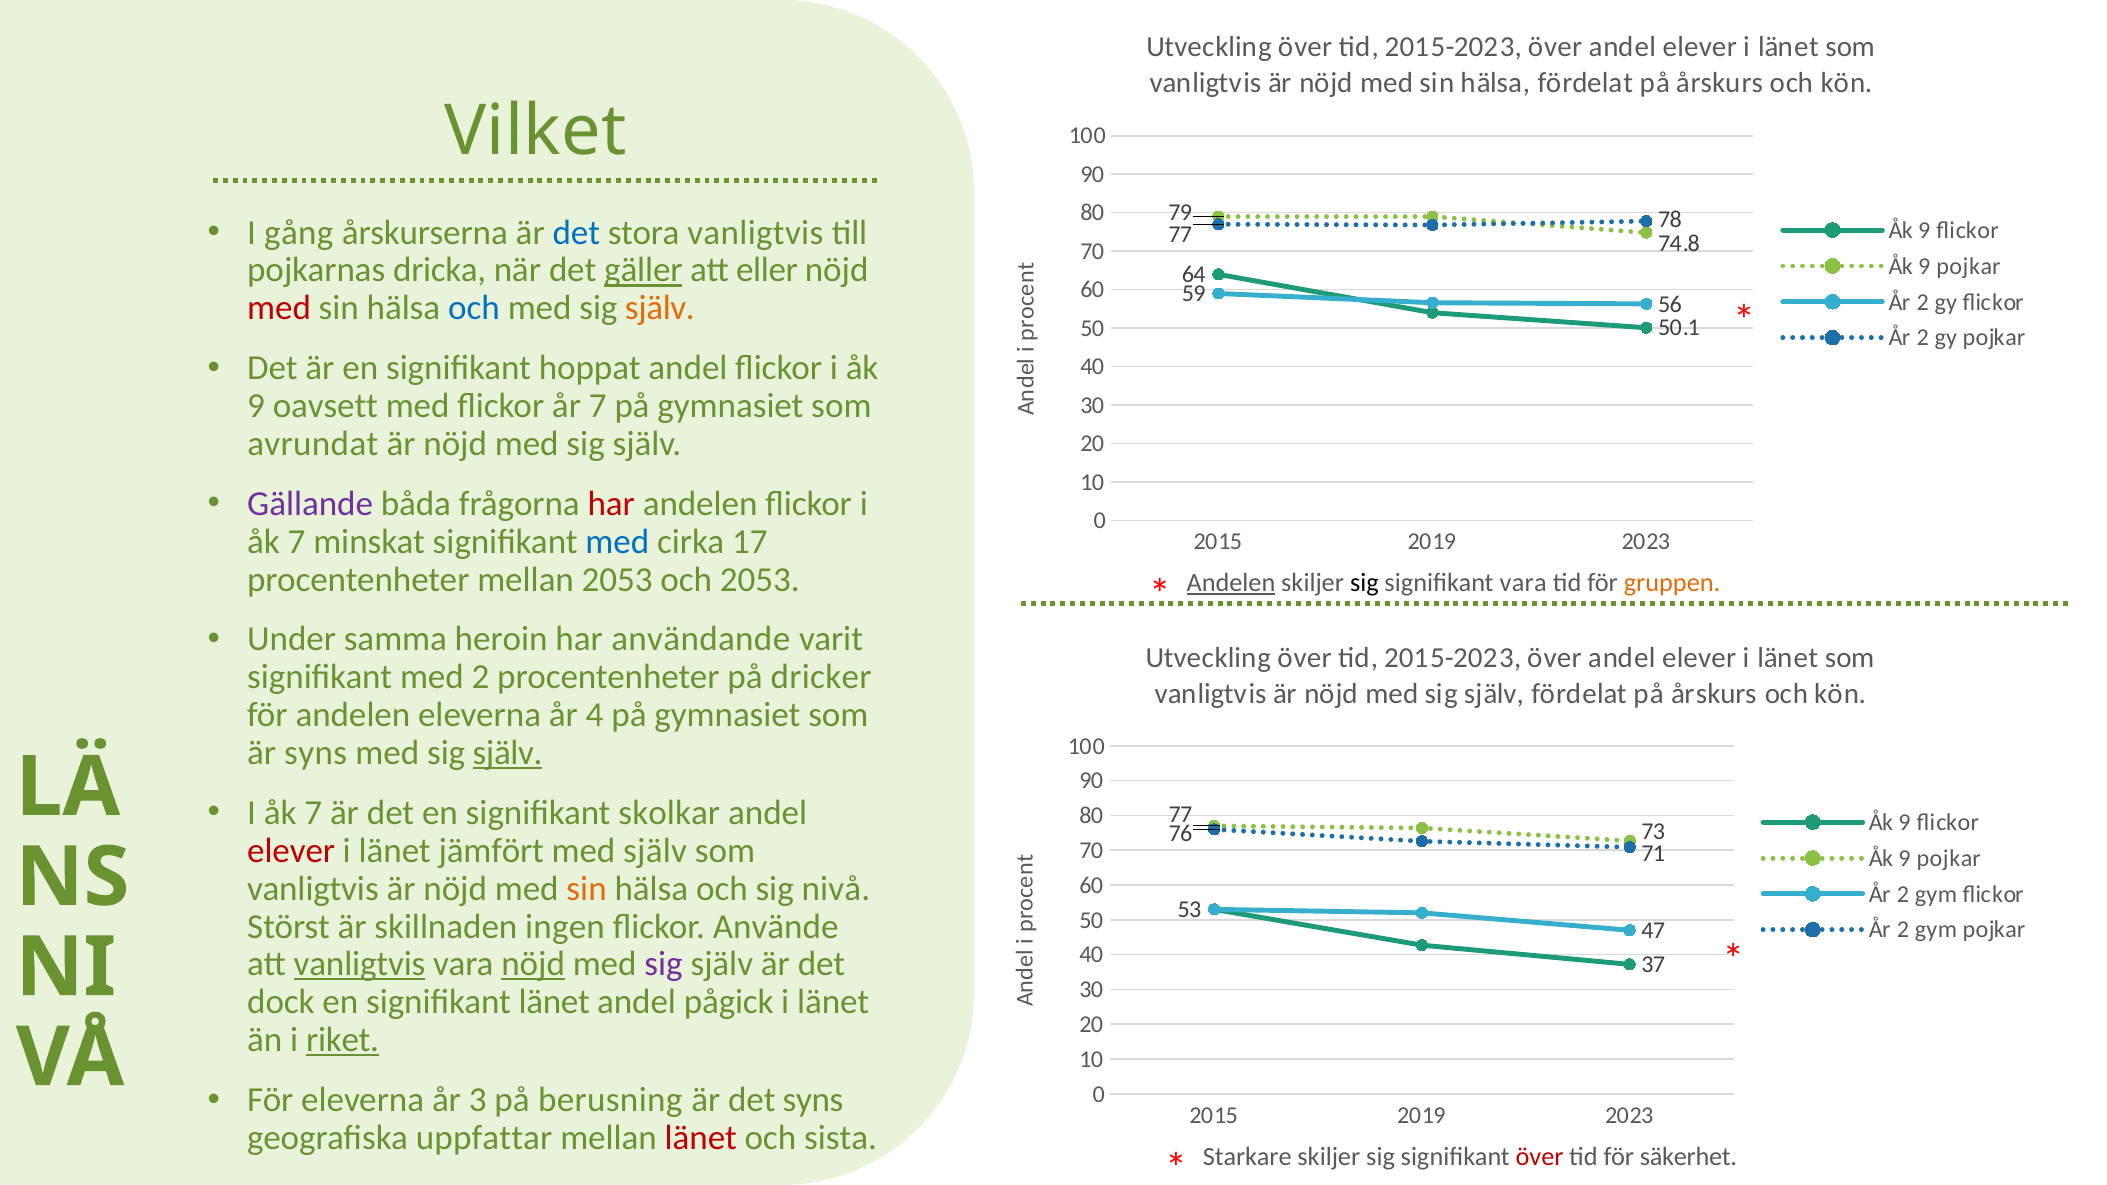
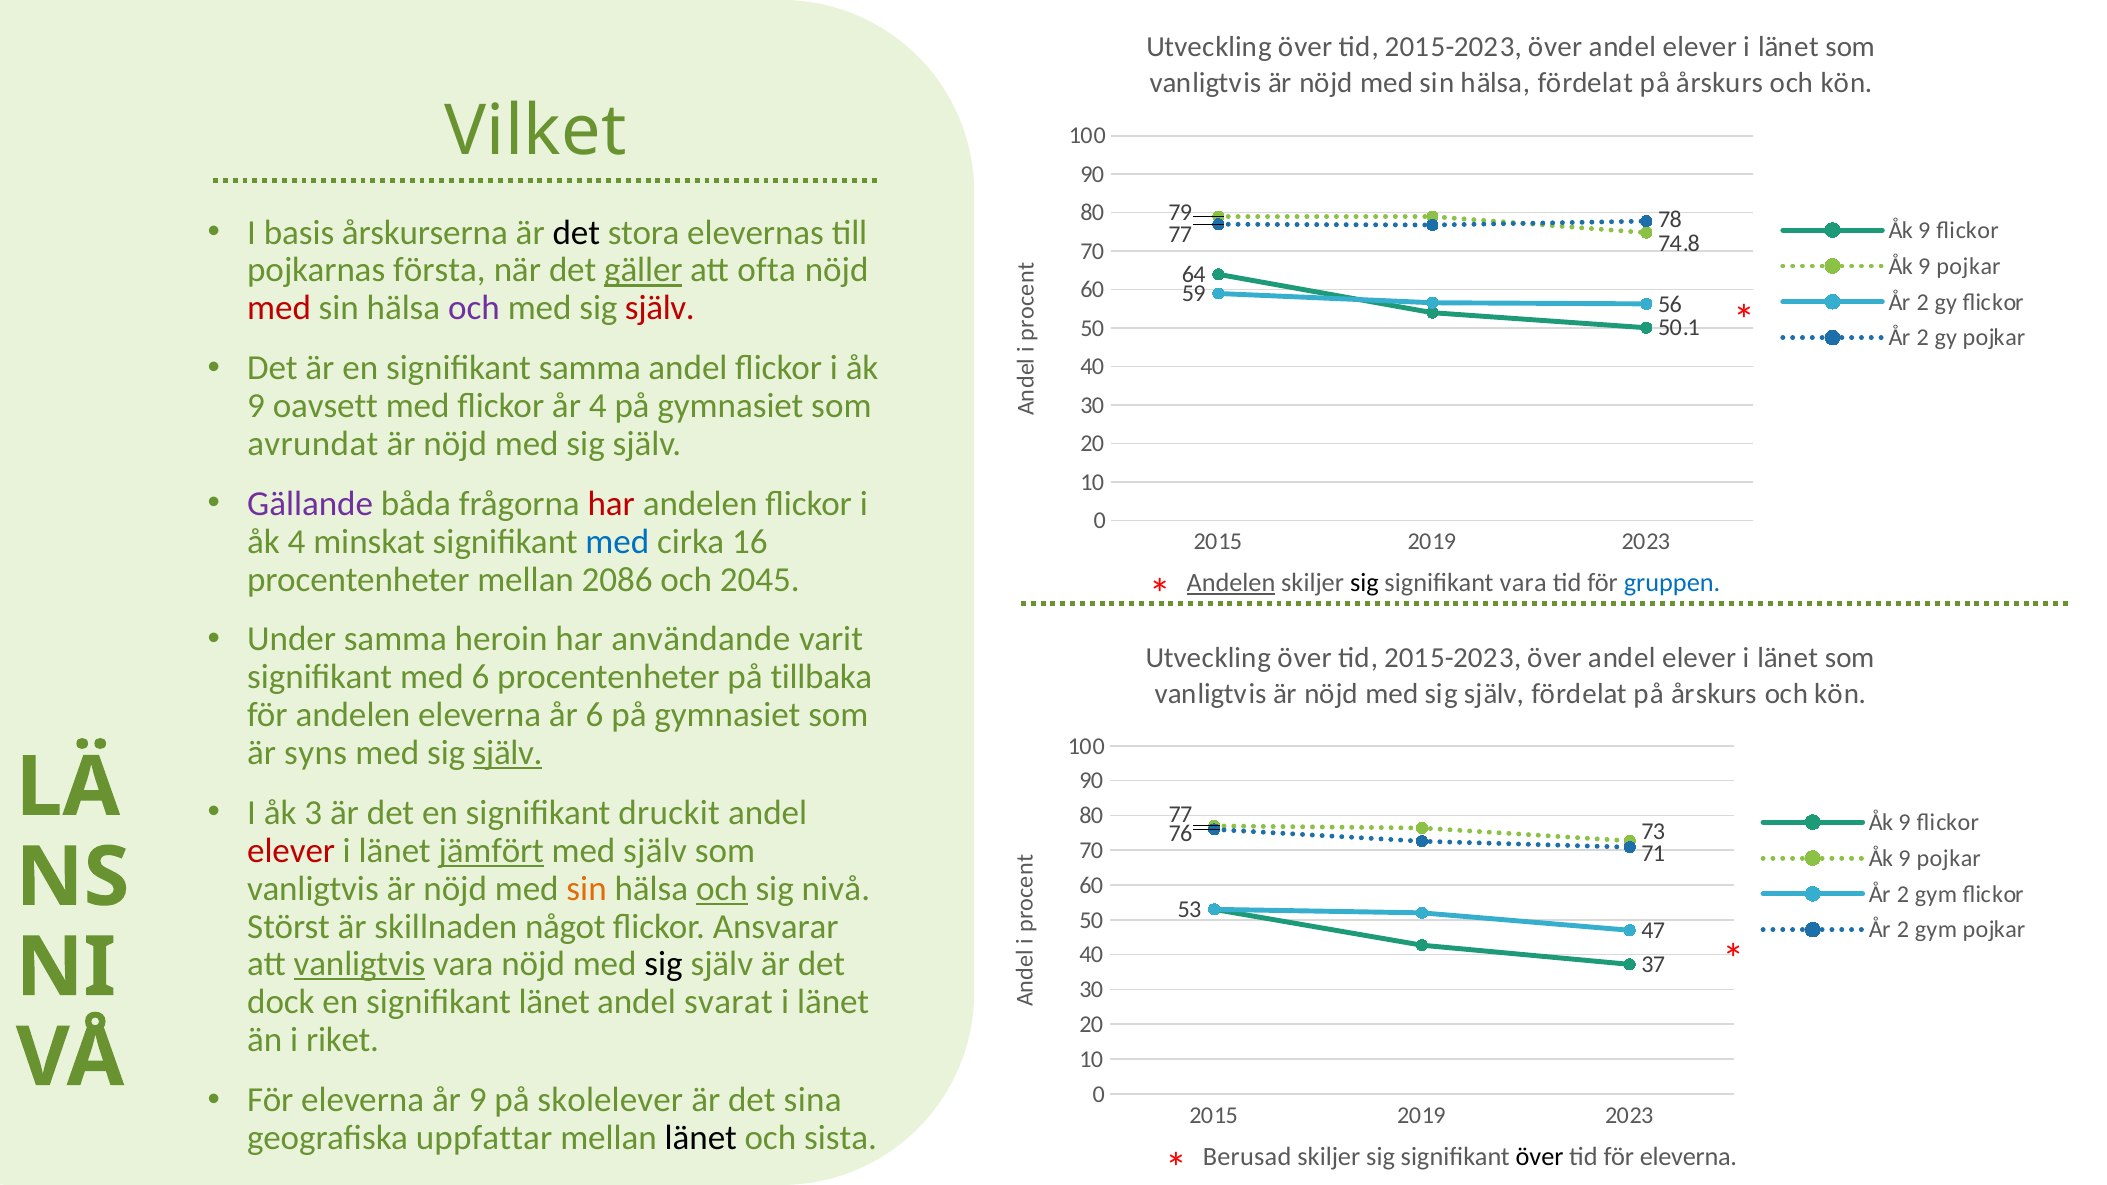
gång: gång -> basis (299, 233)
det colour: blue -> black (576, 233)
stora vanligtvis: vanligtvis -> elevernas (756, 233)
dricka: dricka -> första (439, 270)
eller: eller -> ofta (767, 270)
och colour: blue -> purple (474, 308)
själv colour: orange -> red (660, 308)
signifikant hoppat: hoppat -> samma (590, 368)
år 7: 7 -> 4 (598, 406)
7: 7 -> 4 (297, 542)
17: 17 -> 16 (750, 542)
mellan 2053: 2053 -> 2086 (617, 580)
och 2053: 2053 -> 2045 (760, 580)
gruppen colour: orange -> blue (1672, 583)
med 2: 2 -> 6 (480, 677)
dricker: dricker -> tillbaka (821, 677)
år 4: 4 -> 6 (594, 715)
7: 7 -> 3 (313, 813)
skolkar: skolkar -> druckit (669, 813)
jämfört underline: none -> present (491, 851)
och underline: none -> present (722, 889)
ingen: ingen -> något (565, 927)
Använde: Använde -> Ansvarar (776, 927)
nöjd underline: present -> none (533, 964)
sig colour: purple -> black (663, 964)
pågick: pågick -> svarat (728, 1002)
riket underline: present -> none (343, 1040)
år 3: 3 -> 9 (478, 1100)
berusning: berusning -> skolelever (610, 1100)
det syns: syns -> sina (813, 1100)
länet colour: red -> black (701, 1138)
Starkare: Starkare -> Berusad (1247, 1157)
över colour: red -> black (1540, 1157)
tid för säkerhet: säkerhet -> eleverna (1688, 1157)
